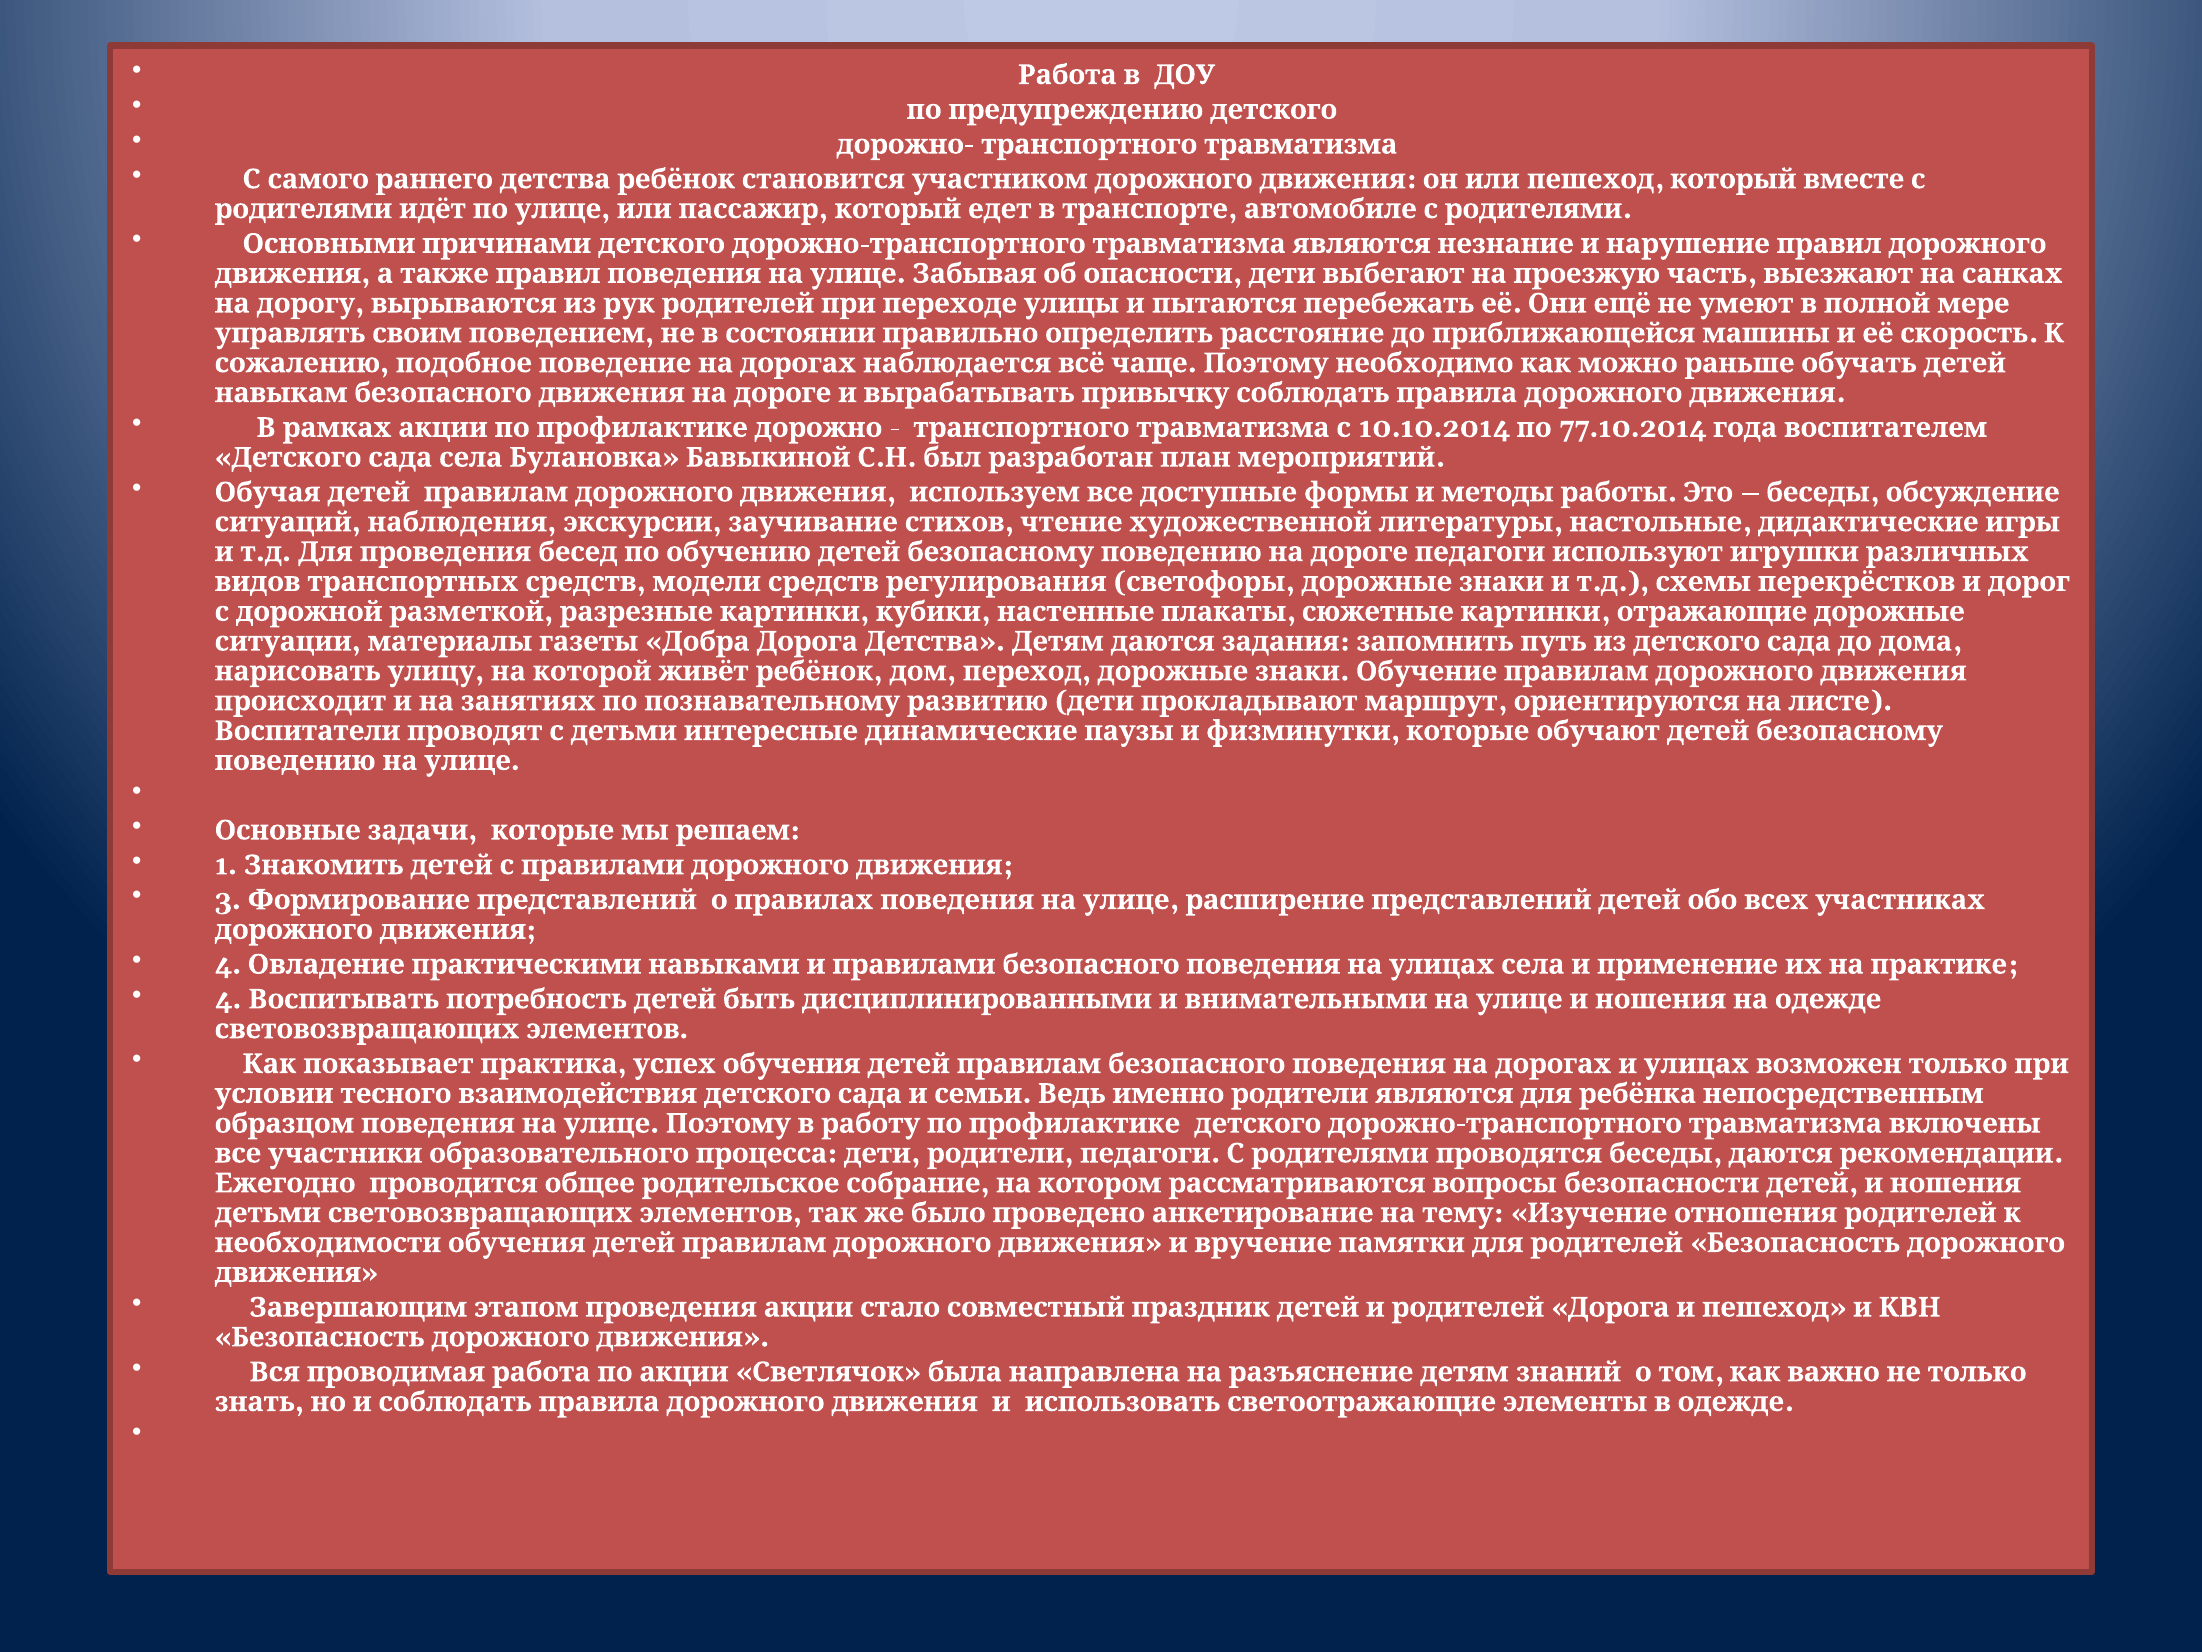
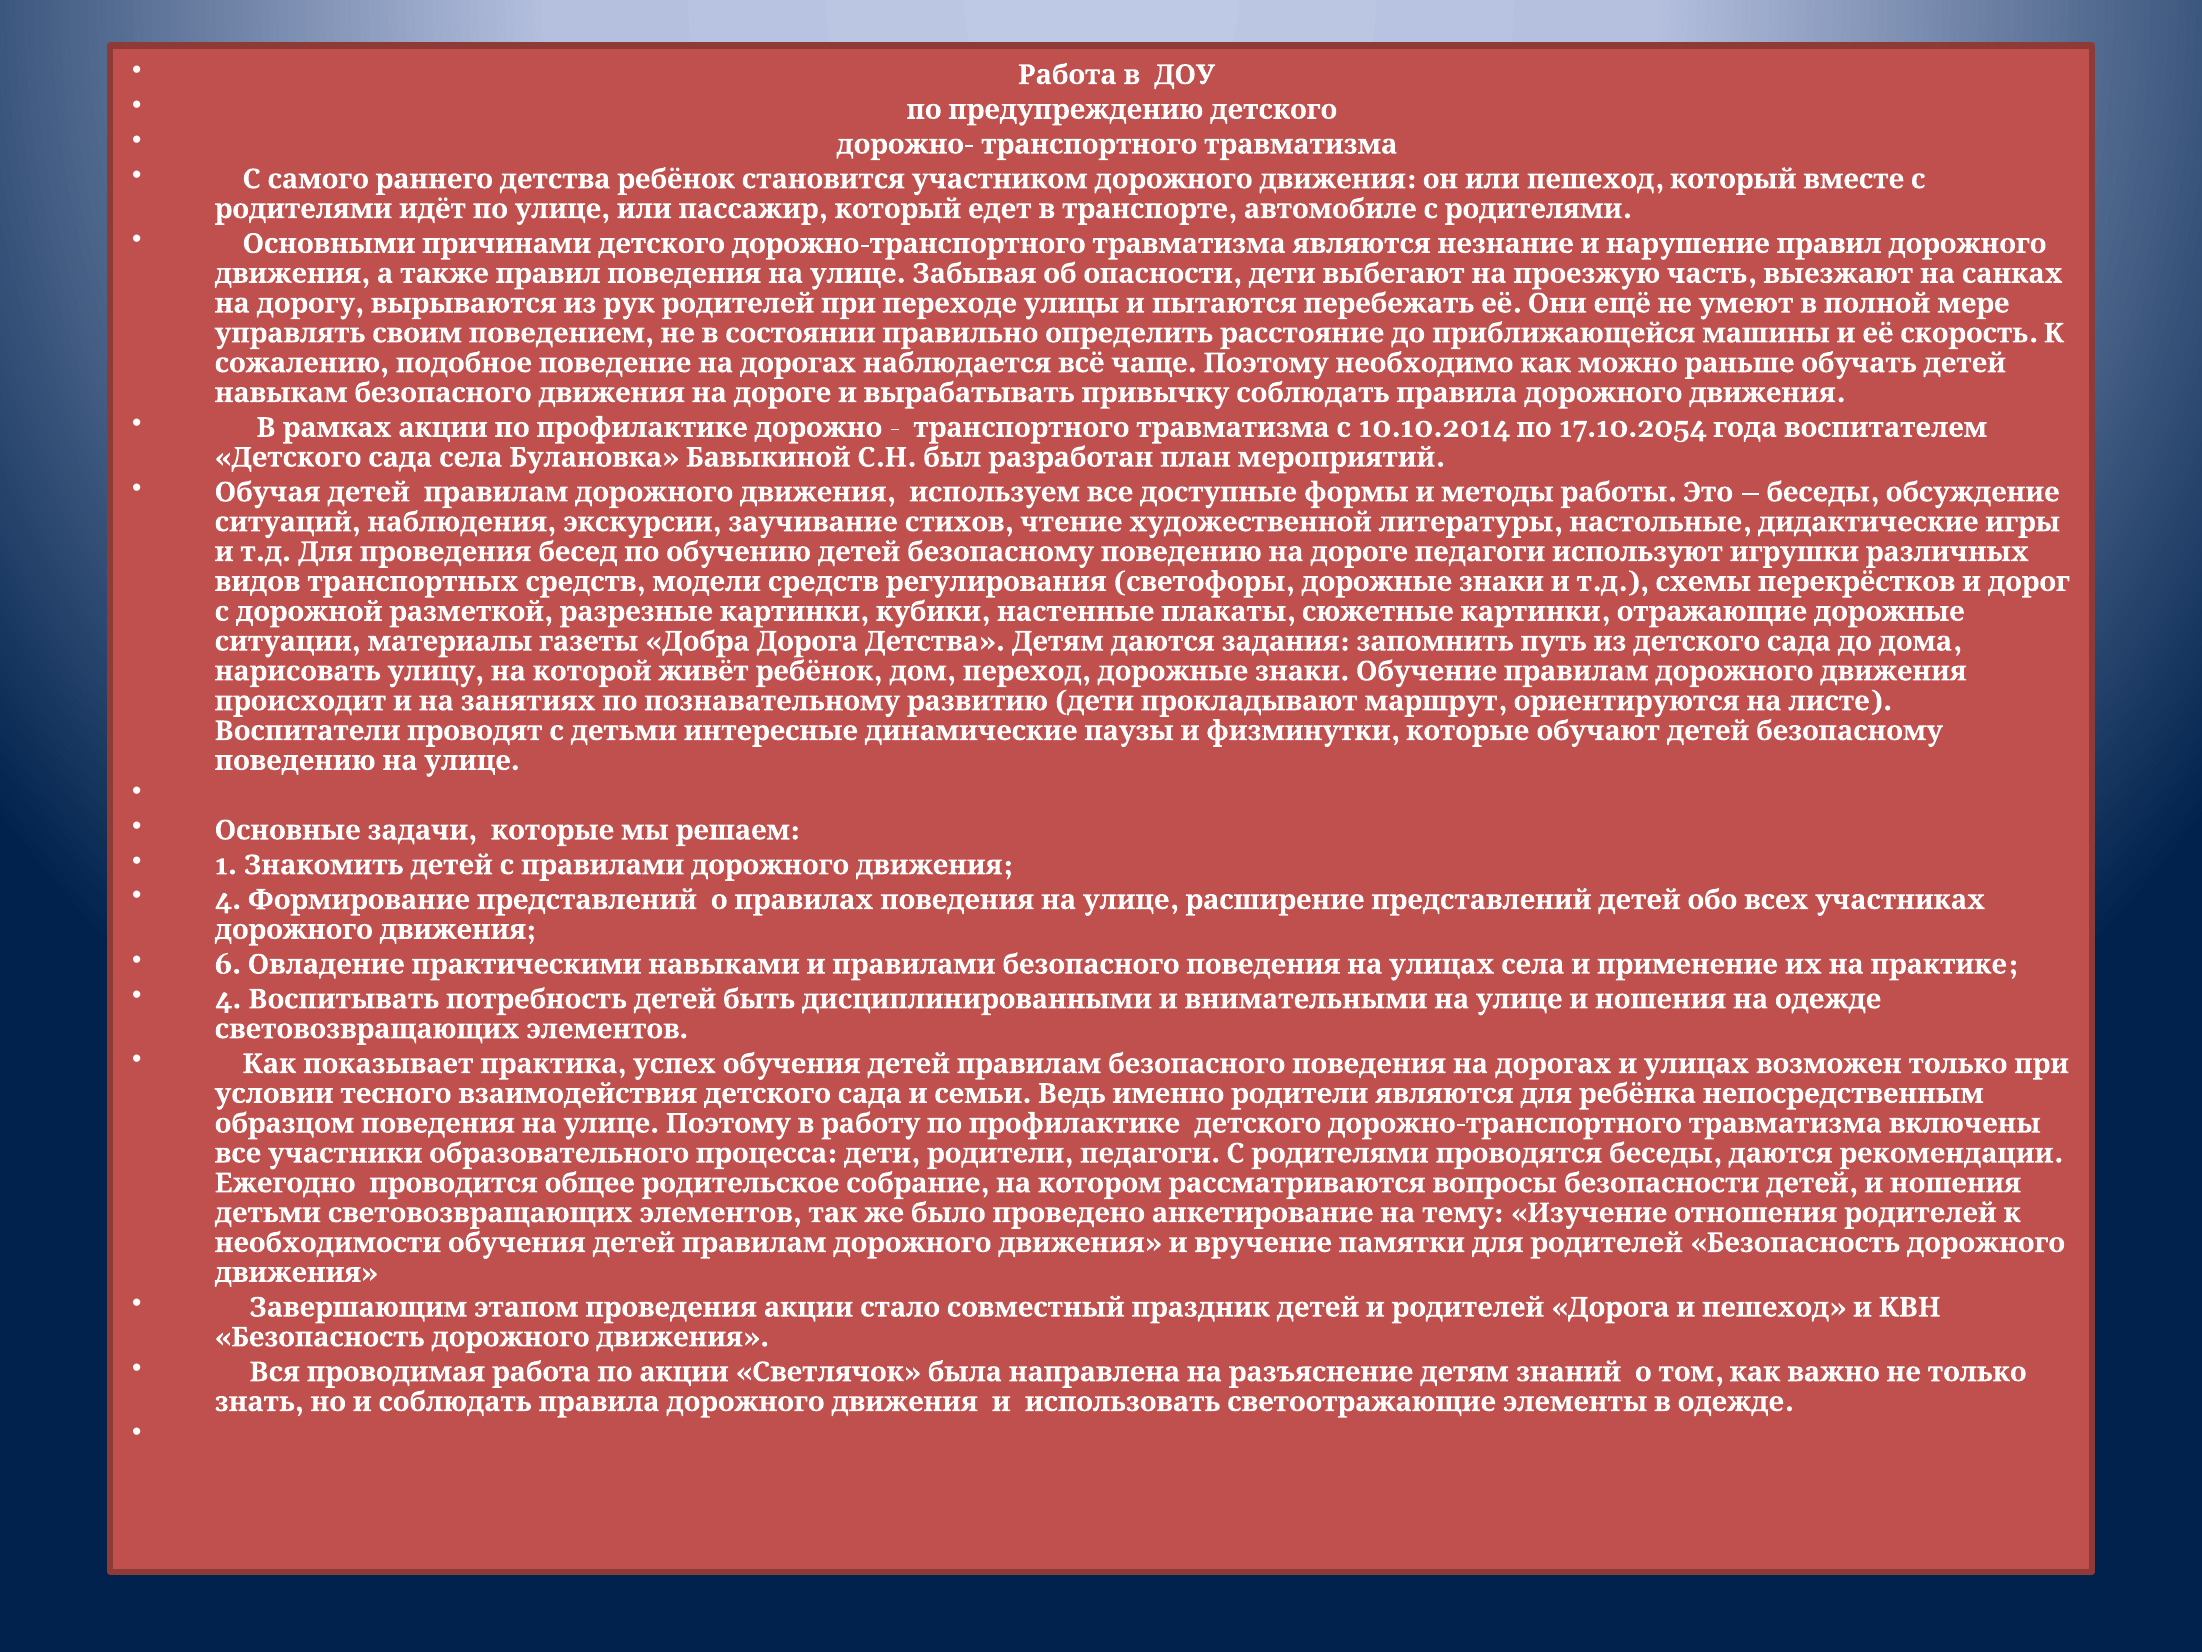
77.10.2014: 77.10.2014 -> 17.10.2054 (1633, 428)
3: 3 -> 4 (228, 900)
4: 4 -> 6 (228, 964)
